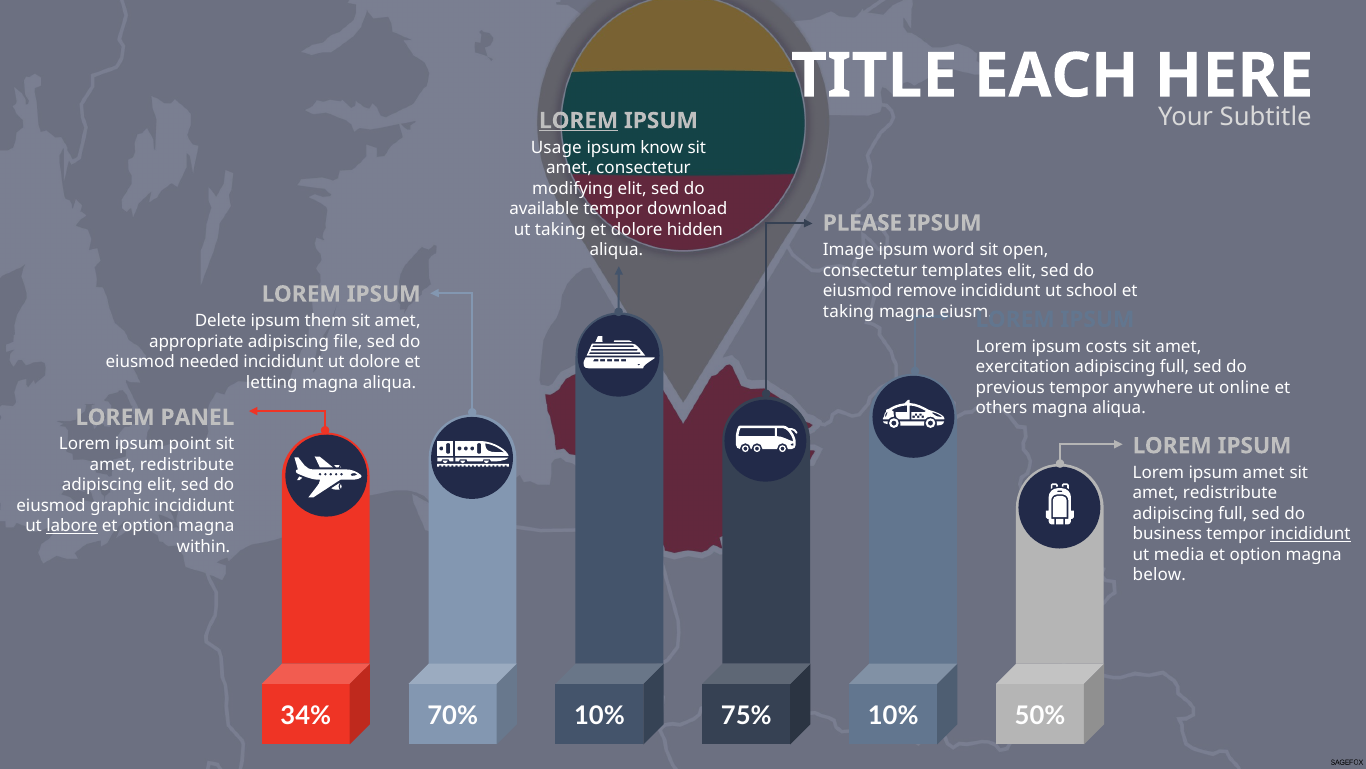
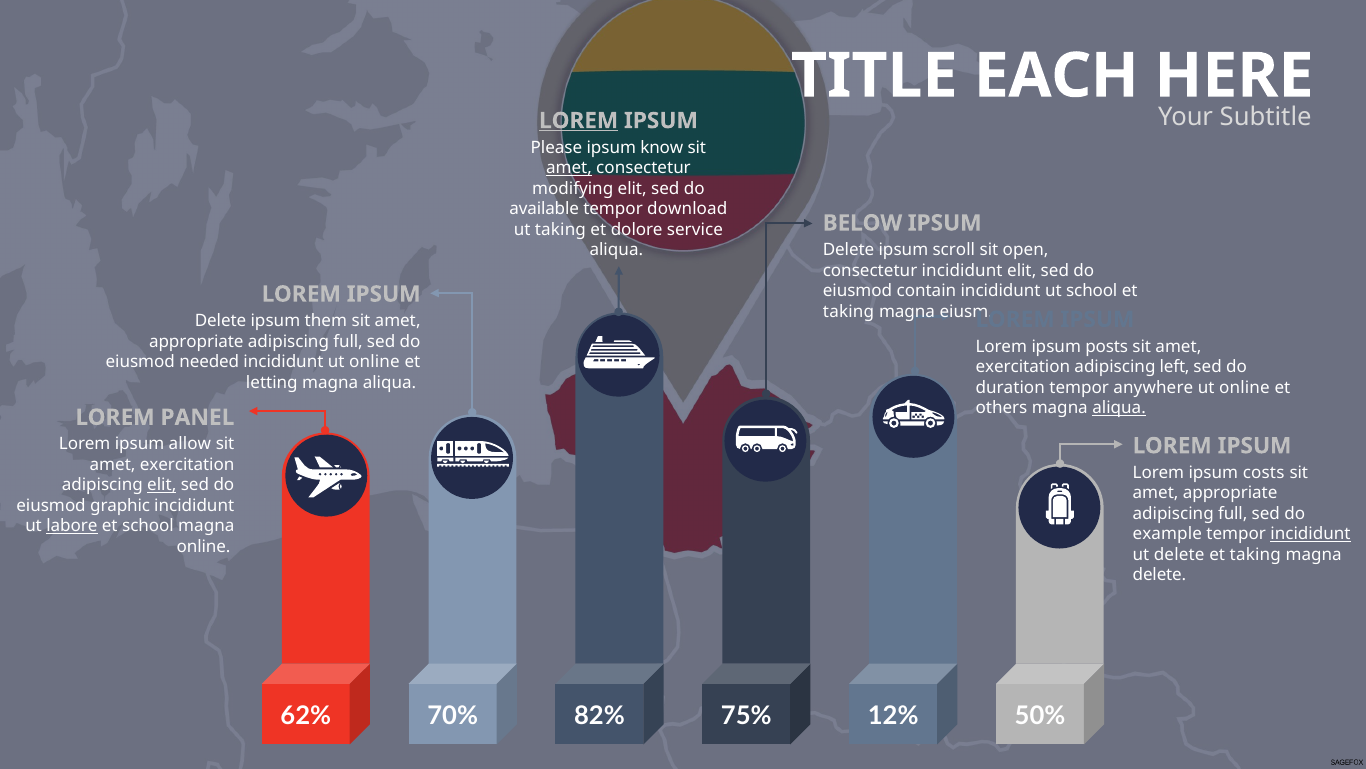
Usage: Usage -> Please (556, 148)
amet underline: none -> present (569, 168)
PLEASE: PLEASE -> BELOW (862, 223)
hidden: hidden -> service (695, 229)
Image: Image -> Delete (849, 250)
word: word -> scroll (954, 250)
consectetur templates: templates -> incididunt (962, 270)
remove: remove -> contain (926, 291)
file: file -> full (348, 341)
costs: costs -> posts (1107, 346)
incididunt ut dolore: dolore -> online (374, 362)
full: full -> left (1175, 367)
previous: previous -> duration (1010, 387)
aliqua underline: none -> present (1119, 408)
point: point -> allow (190, 444)
redistribute: redistribute -> exercitation (187, 464)
ipsum amet: amet -> costs (1264, 472)
elit underline: none -> present (162, 485)
redistribute: redistribute -> appropriate (1230, 493)
option: option -> school (148, 526)
business: business -> example (1167, 534)
within: within -> online (204, 546)
ut media: media -> delete (1179, 554)
option: option -> taking (1255, 554)
below: below -> delete (1159, 575)
34%: 34% -> 62% (306, 715)
70% 10%: 10% -> 82% (599, 715)
75% 10%: 10% -> 12% (893, 715)
